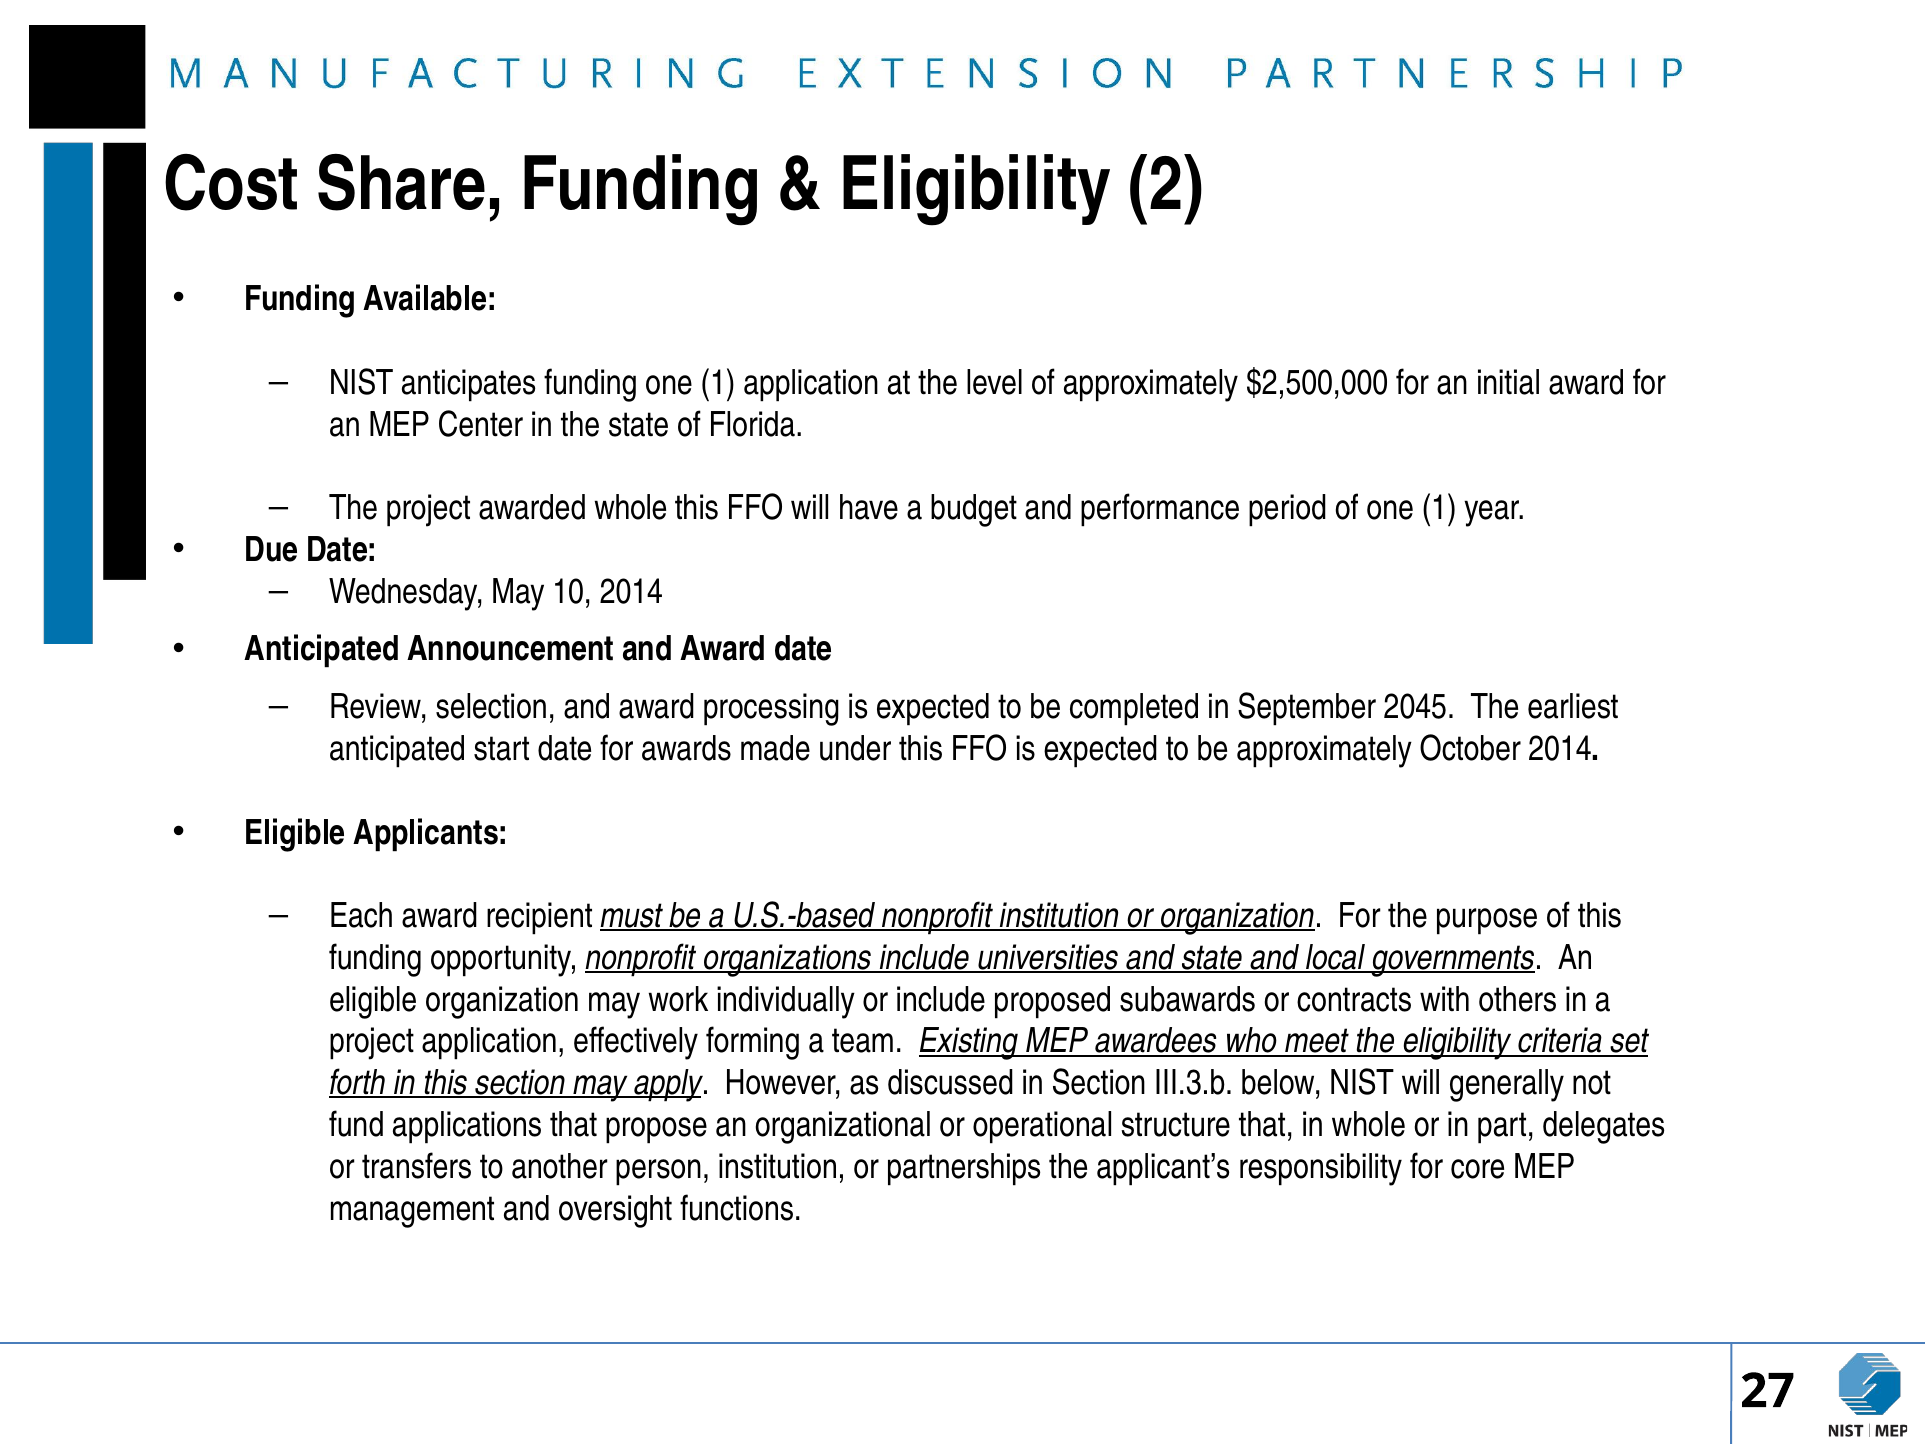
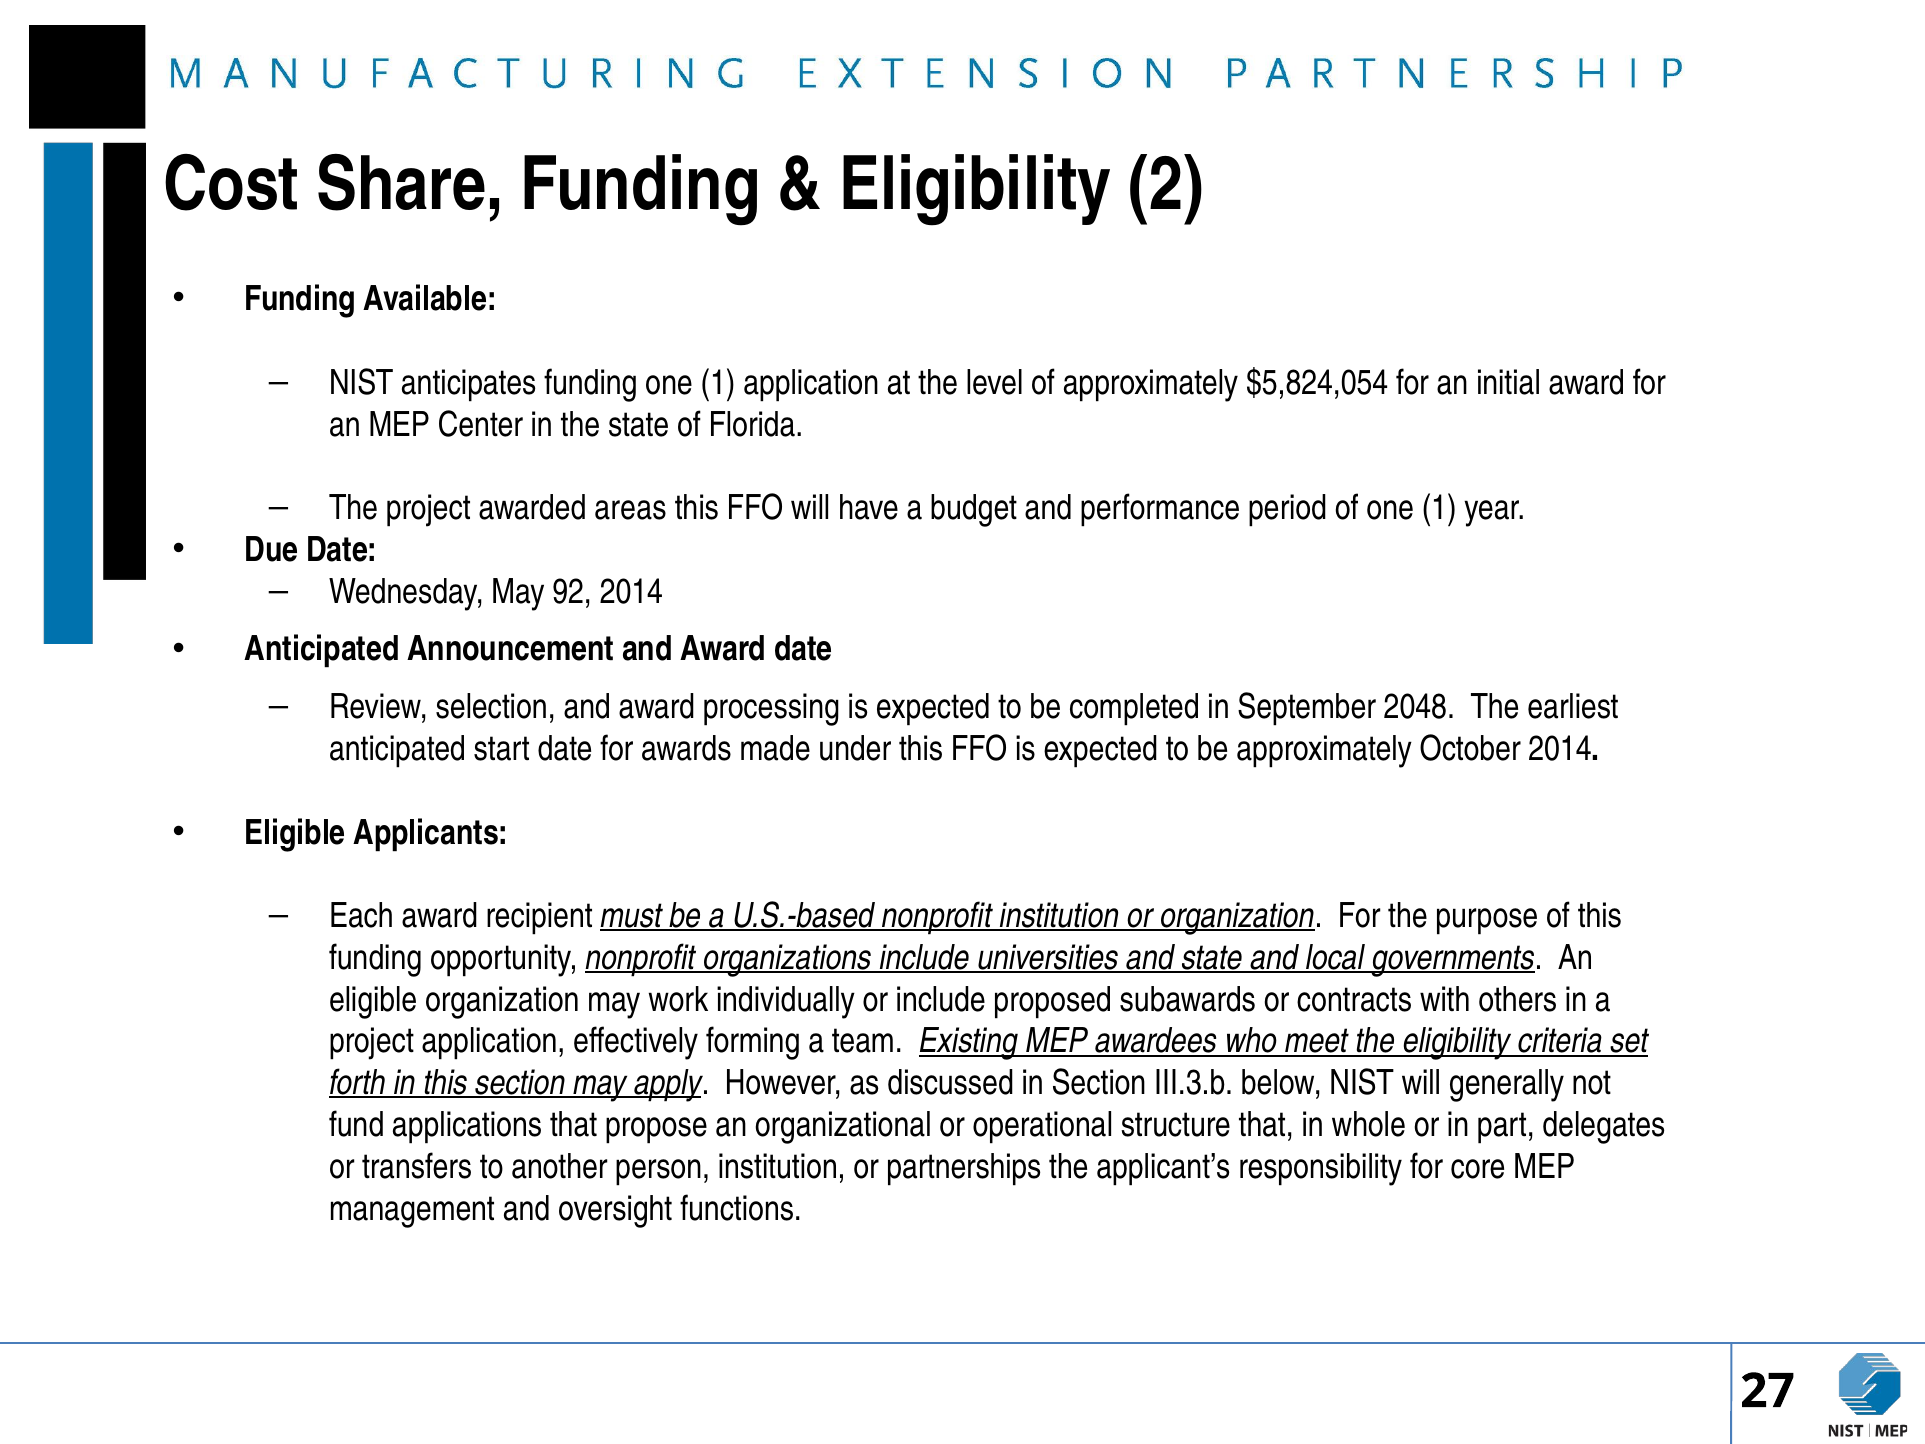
$2,500,000: $2,500,000 -> $5,824,054 (1317, 383)
awarded whole: whole -> areas (631, 508)
10: 10 -> 92 (572, 592)
2045: 2045 -> 2048 (1419, 707)
